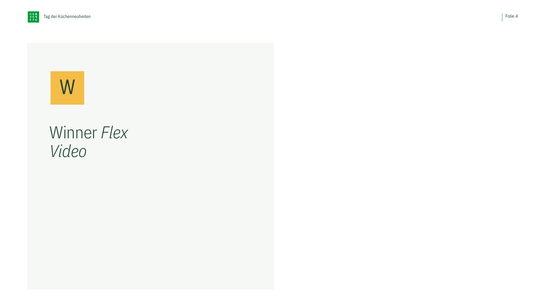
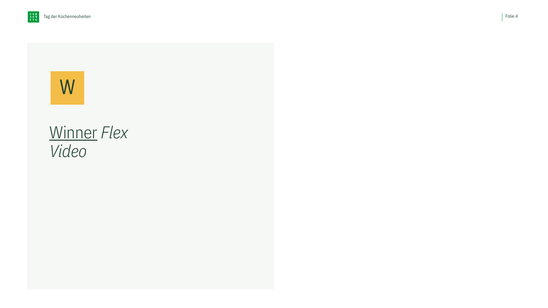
Winner underline: none -> present (73, 133)
